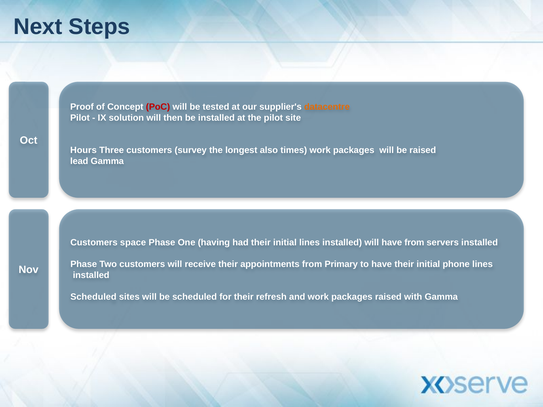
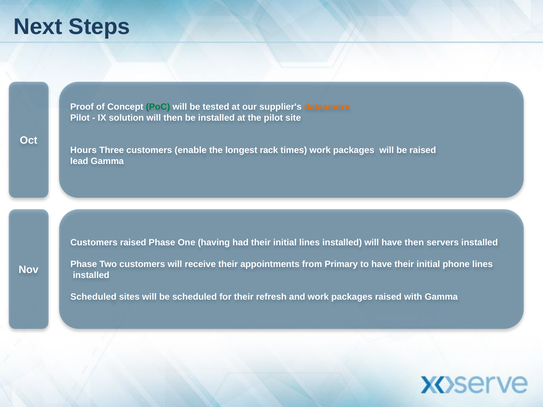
PoC colour: red -> green (158, 107)
survey: survey -> enable (191, 150)
also: also -> rack (269, 150)
Customers space: space -> raised (133, 243)
have from: from -> then (414, 243)
